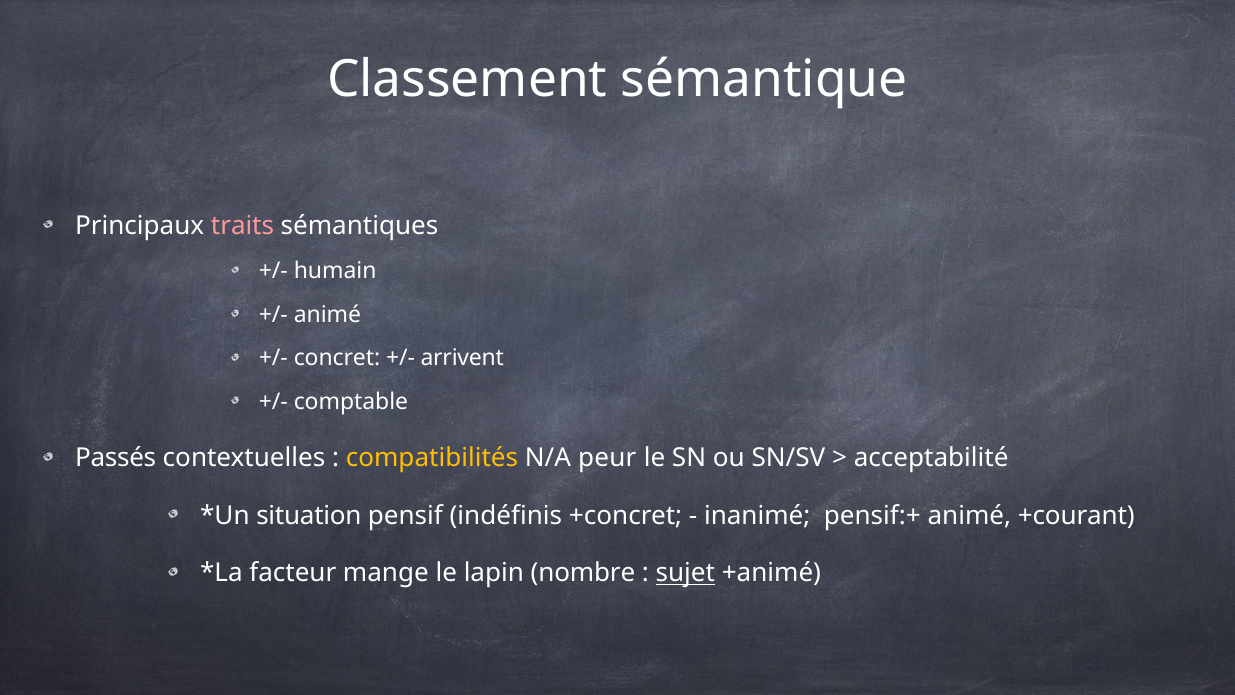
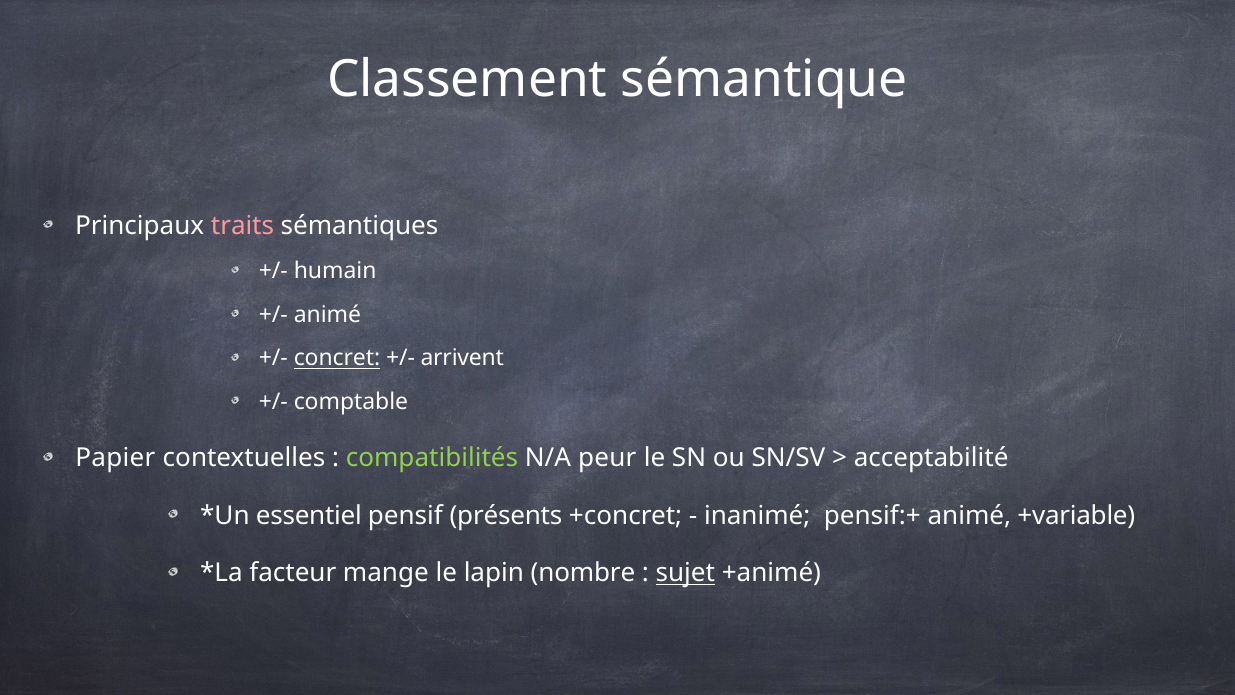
concret underline: none -> present (337, 358)
Passés: Passés -> Papier (115, 458)
compatibilités colour: yellow -> light green (432, 458)
situation: situation -> essentiel (309, 516)
indéfinis: indéfinis -> présents (506, 516)
+courant: +courant -> +variable (1076, 516)
